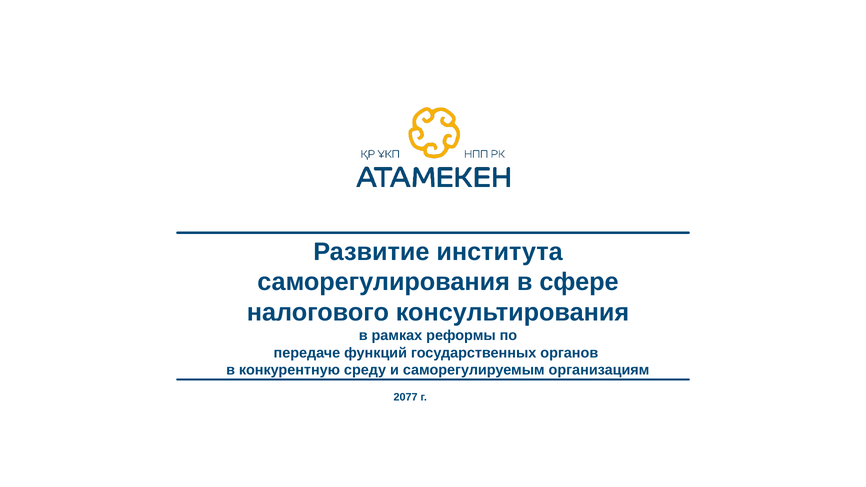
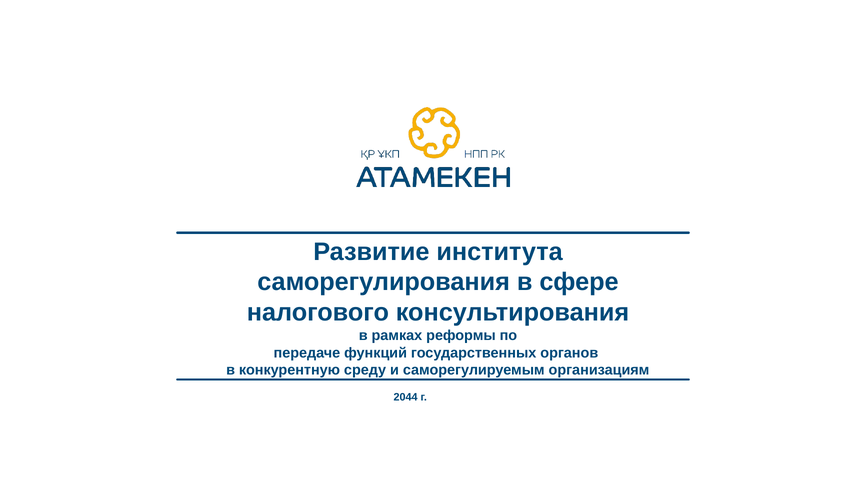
2077: 2077 -> 2044 (406, 397)
